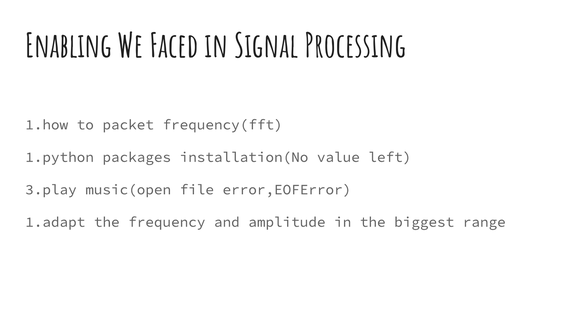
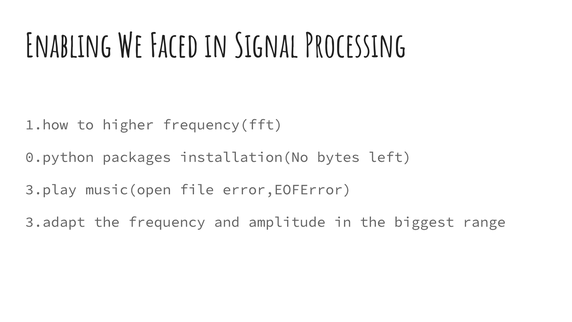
packet: packet -> higher (128, 125)
1.python: 1.python -> 0.python (60, 157)
value: value -> bytes (338, 157)
1.adapt: 1.adapt -> 3.adapt (55, 222)
